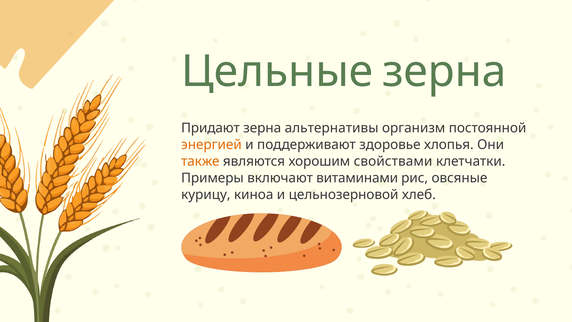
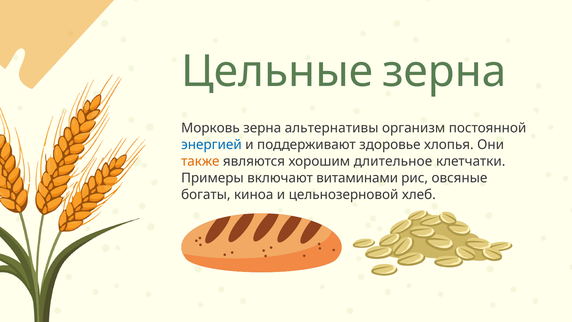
Придают: Придают -> Морковь (210, 128)
энергией colour: orange -> blue (211, 145)
свойствами: свойствами -> длительное (393, 161)
курицу: курицу -> богаты (206, 195)
